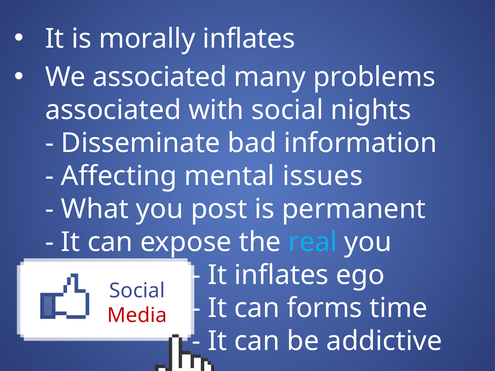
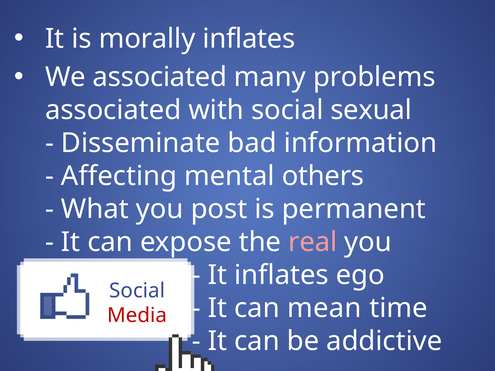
nights: nights -> sexual (371, 110)
issues: issues -> others (323, 176)
real colour: light blue -> pink (313, 242)
forms: forms -> mean (324, 308)
